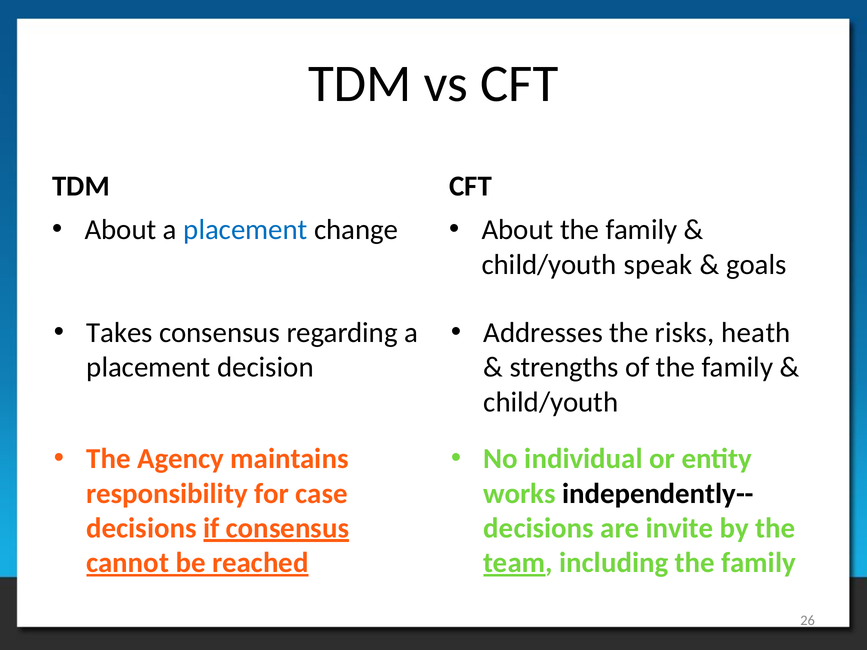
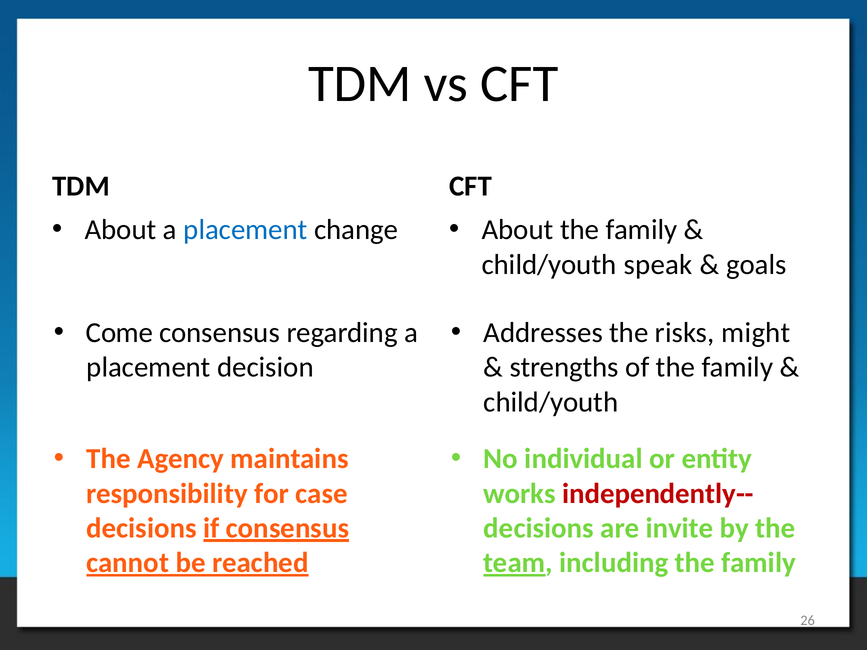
Takes: Takes -> Come (120, 333)
heath: heath -> might (756, 333)
independently-- colour: black -> red (658, 494)
